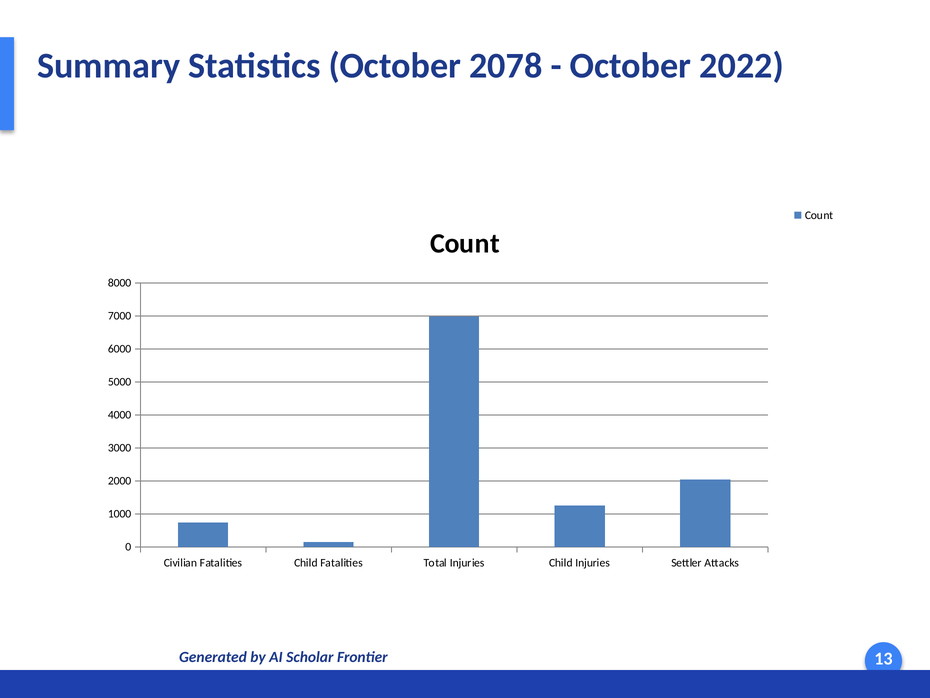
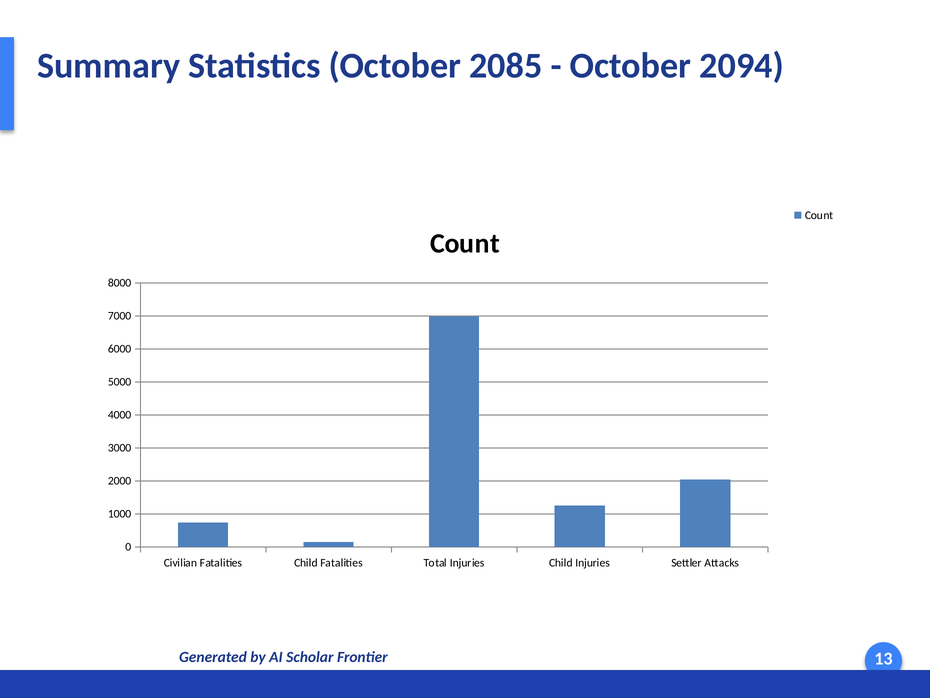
2078: 2078 -> 2085 (506, 66)
2022: 2022 -> 2094 (742, 66)
